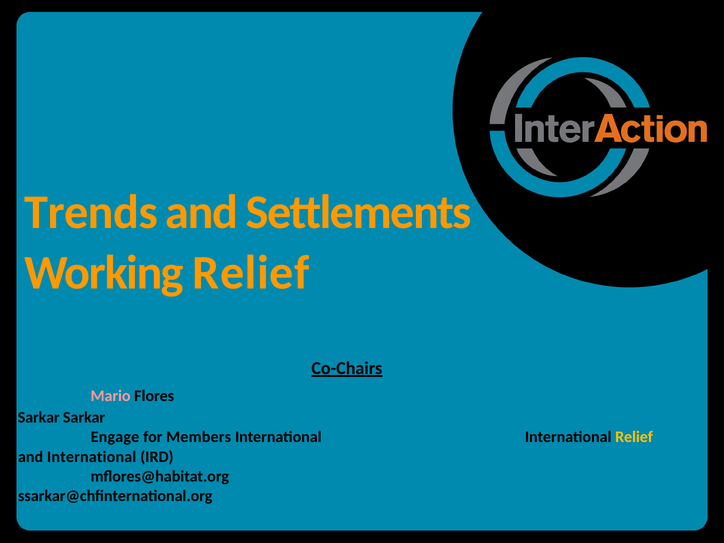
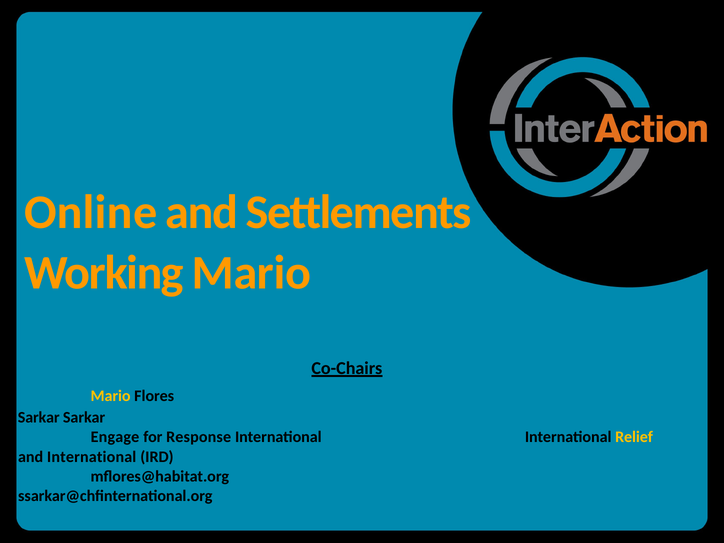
Trends: Trends -> Online (91, 213)
Working Relief: Relief -> Mario (251, 273)
Mario colour: pink -> yellow (111, 396)
Members: Members -> Response (199, 437)
